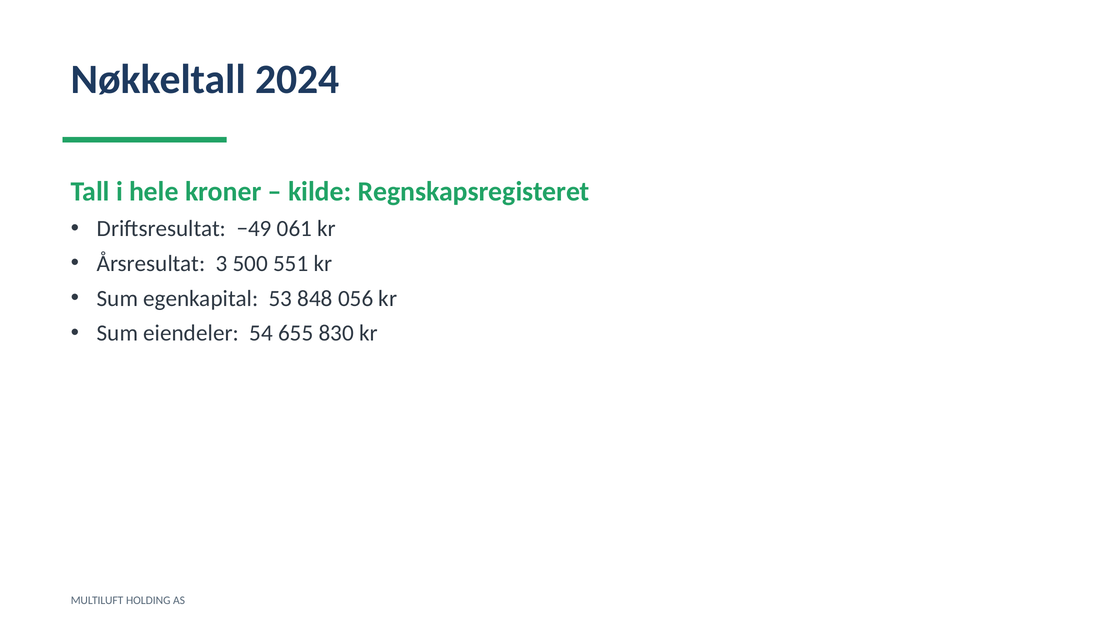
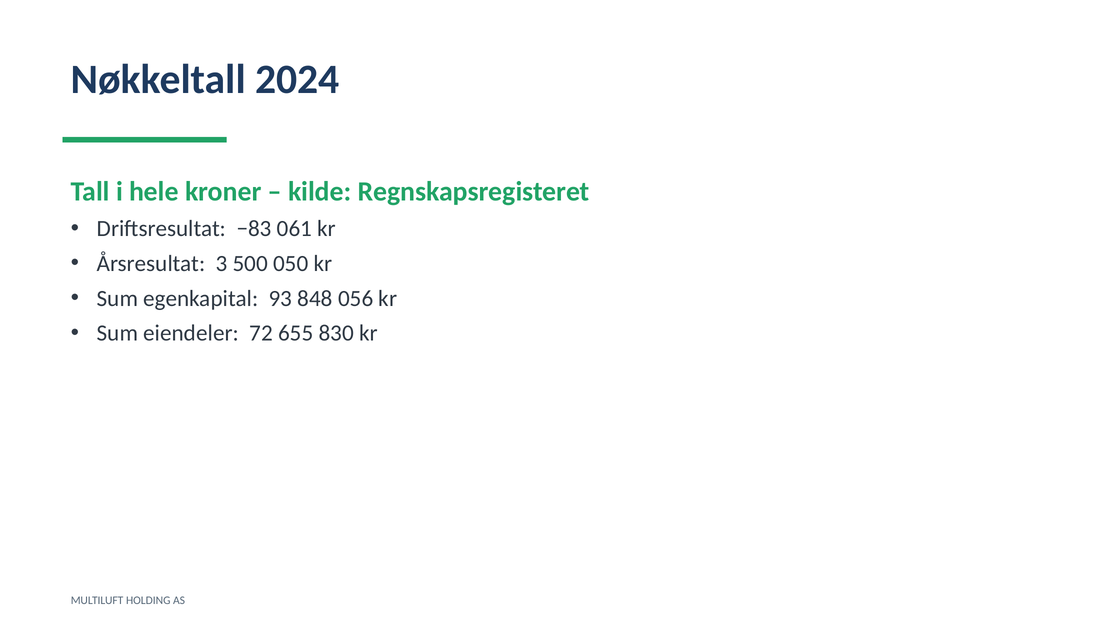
−49: −49 -> −83 (254, 229)
551: 551 -> 050 (291, 263)
53: 53 -> 93 (280, 298)
54: 54 -> 72 (261, 333)
